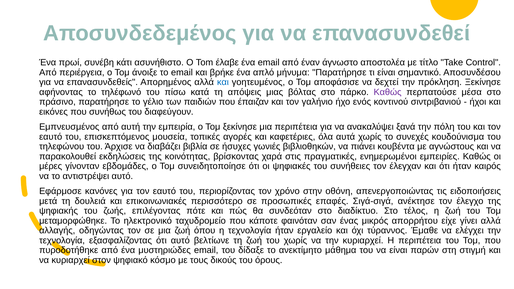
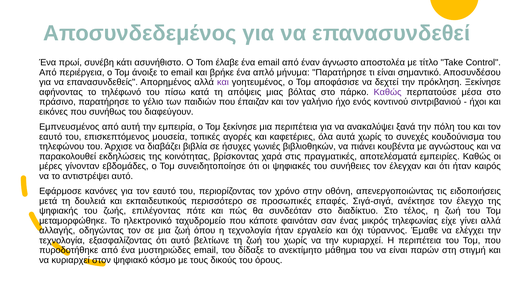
και colour: blue -> purple (223, 82)
ενημερωμένοι: ενημερωμένοι -> αποτελέσματά (388, 156)
επικοινωνιακές: επικοινωνιακές -> εκπαιδευτικούς (156, 201)
απορρήτου: απορρήτου -> τηλεφωνίας (415, 221)
